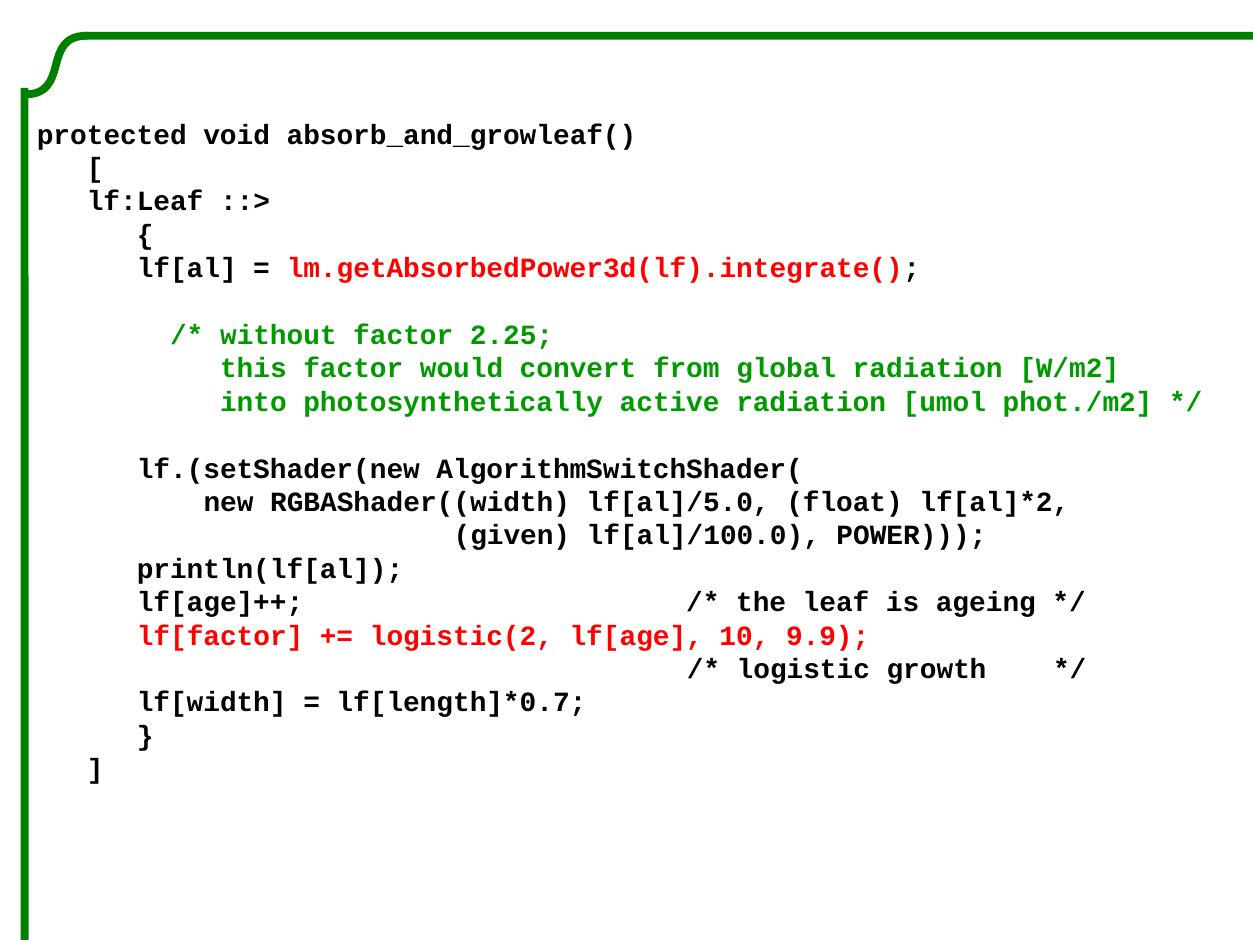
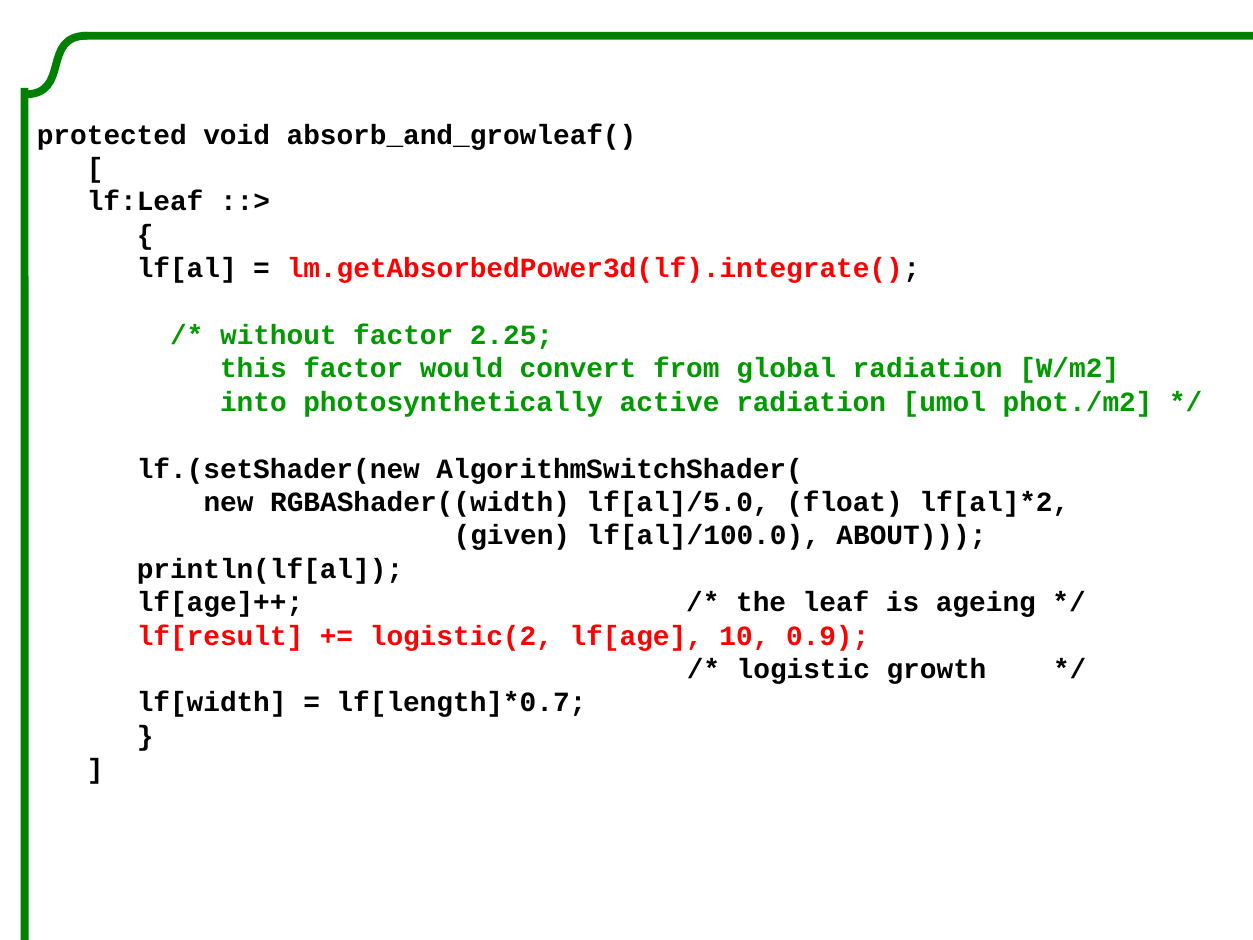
POWER: POWER -> ABOUT (911, 536)
lf[factor: lf[factor -> lf[result (220, 636)
9.9: 9.9 -> 0.9 (828, 636)
